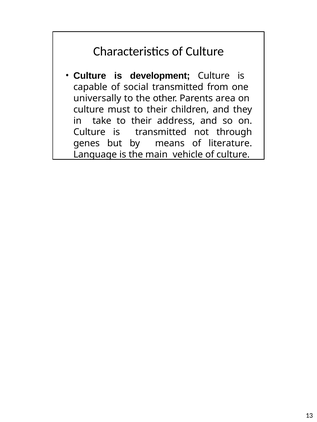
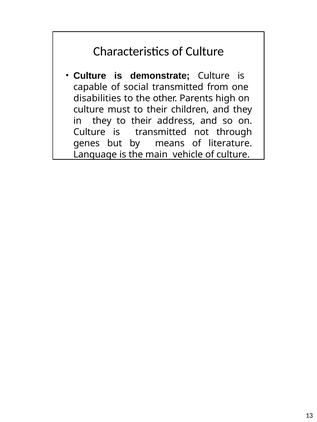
development: development -> demonstrate (160, 76)
universally: universally -> disabilities (97, 98)
area: area -> high (225, 98)
in take: take -> they (102, 121)
